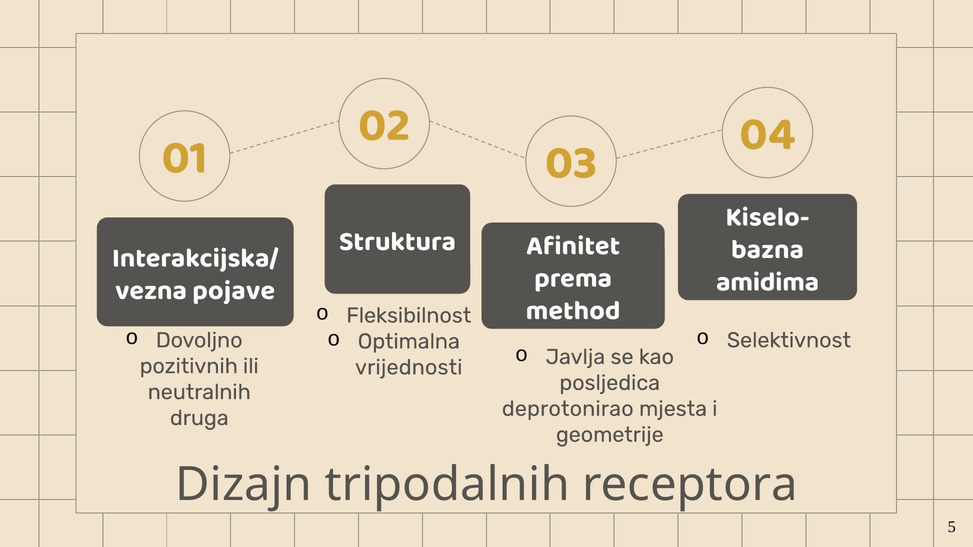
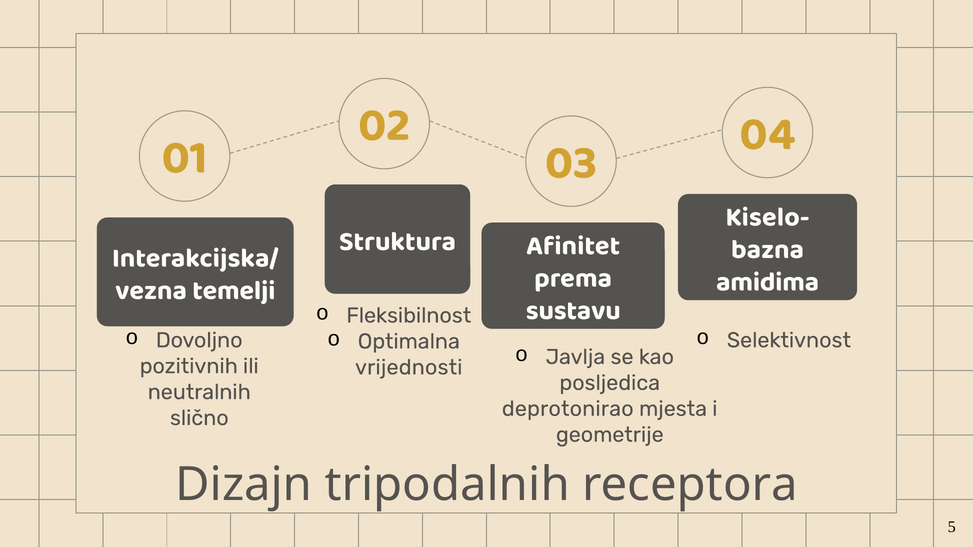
pojave: pojave -> temelji (234, 290)
method: method -> sustavu (573, 310)
druga: druga -> slično (199, 418)
